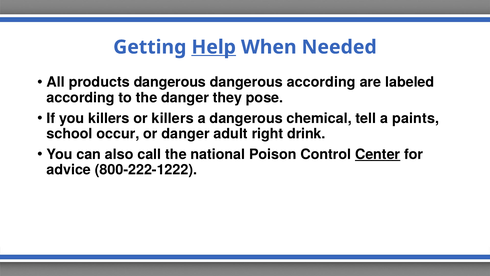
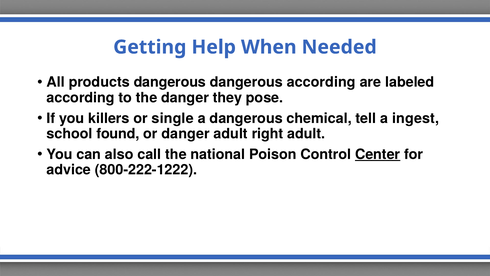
Help underline: present -> none (214, 47)
or killers: killers -> single (173, 118)
paints: paints -> ingest (416, 118)
occur: occur -> found (118, 134)
right drink: drink -> adult (306, 134)
